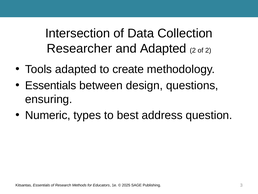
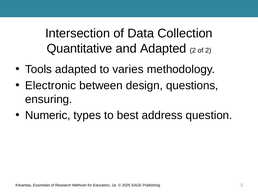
Researcher: Researcher -> Quantitative (80, 48)
create: create -> varies (128, 69)
Essentials: Essentials -> Electronic (51, 85)
